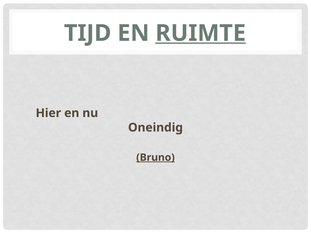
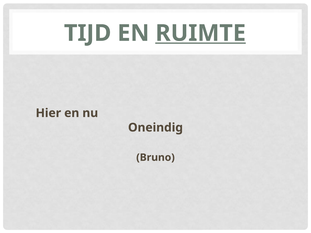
Bruno underline: present -> none (155, 158)
